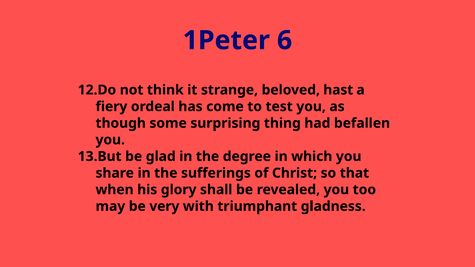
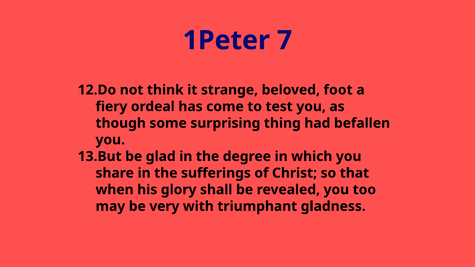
6: 6 -> 7 (285, 40)
hast: hast -> foot (338, 90)
